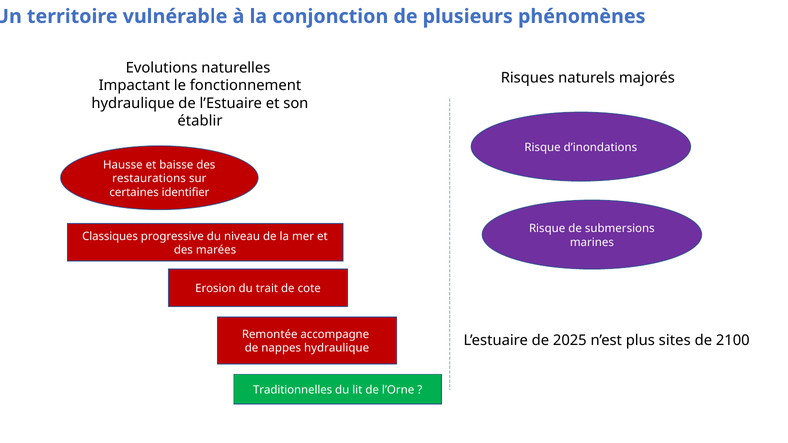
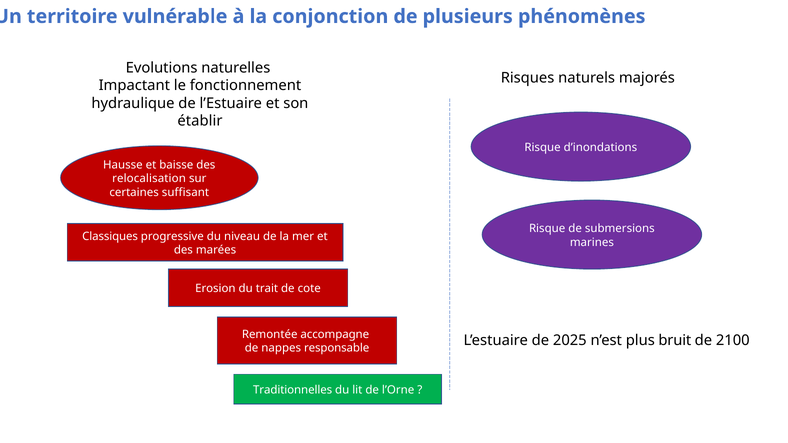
restaurations: restaurations -> relocalisation (149, 179)
identifier: identifier -> suffisant (185, 192)
sites: sites -> bruit (675, 341)
nappes hydraulique: hydraulique -> responsable (337, 348)
